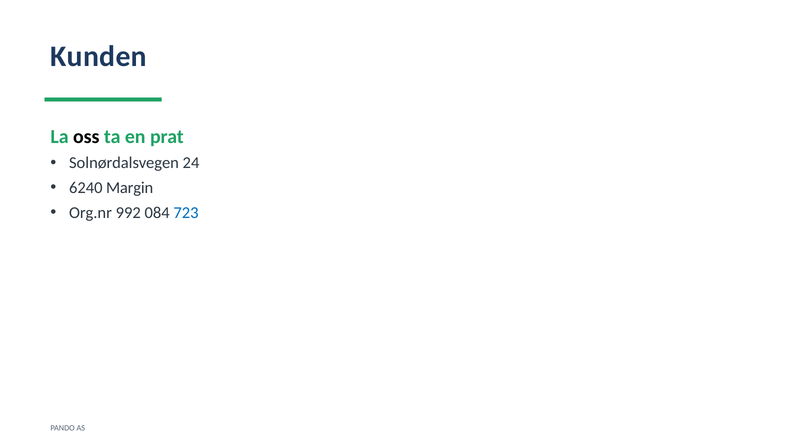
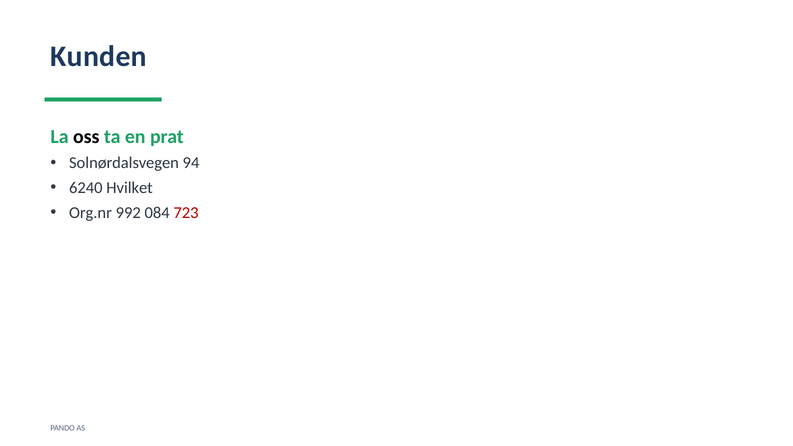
24: 24 -> 94 (191, 163)
Margin: Margin -> Hvilket (130, 188)
723 colour: blue -> red (186, 213)
